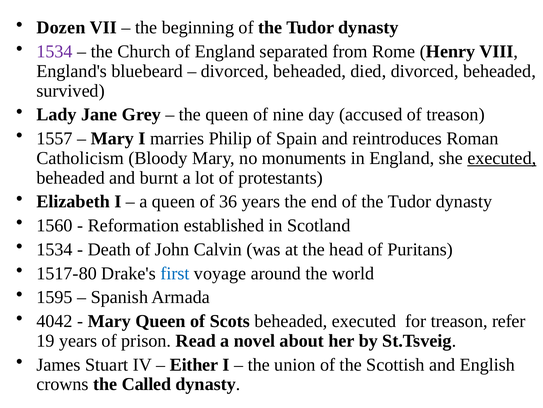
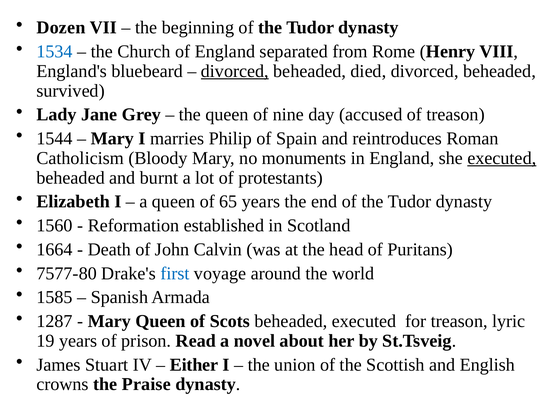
1534 colour: purple -> blue (55, 51)
divorced underline: none -> present (235, 71)
1557: 1557 -> 1544 (55, 138)
36: 36 -> 65 (228, 201)
1534: 1534 -> 1664 (55, 249)
1517-80: 1517-80 -> 7577-80 (67, 273)
1595: 1595 -> 1585 (55, 297)
4042: 4042 -> 1287 (55, 321)
refer: refer -> lyric (509, 321)
Called: Called -> Praise (146, 384)
